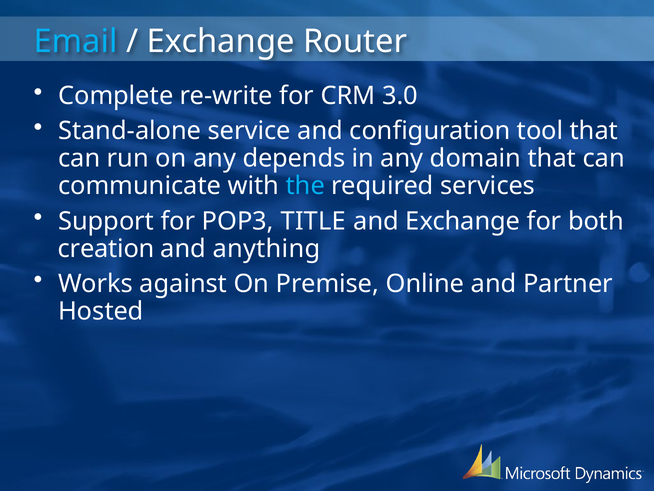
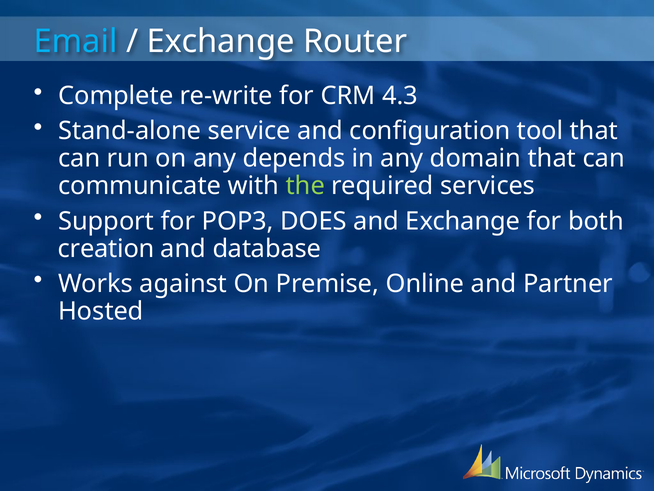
3.0: 3.0 -> 4.3 (400, 96)
the colour: light blue -> light green (305, 186)
TITLE: TITLE -> DOES (314, 221)
anything: anything -> database (267, 248)
